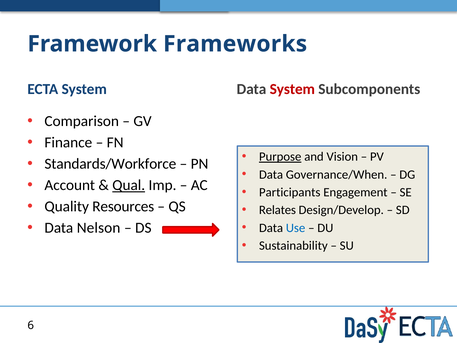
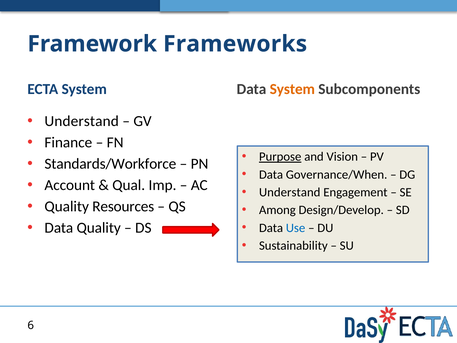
System colour: red -> orange (292, 89)
Comparison: Comparison -> Understand (82, 121)
Qual underline: present -> none (129, 185)
Participants: Participants -> Understand (290, 192)
Relates: Relates -> Among (277, 210)
Data Nelson: Nelson -> Quality (99, 228)
